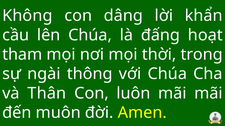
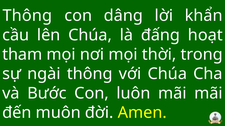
Không: Không -> Thông (27, 16)
Thân: Thân -> Bước (47, 94)
